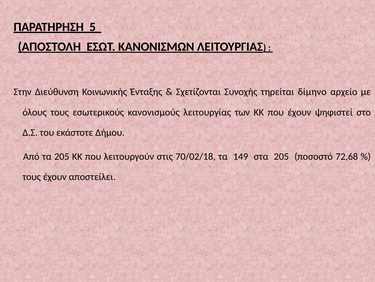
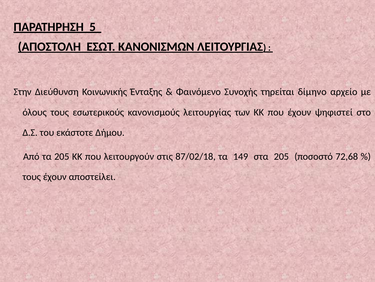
Σχετίζονται: Σχετίζονται -> Φαινόμενο (198, 92)
70/02/18: 70/02/18 -> 87/02/18 (196, 156)
